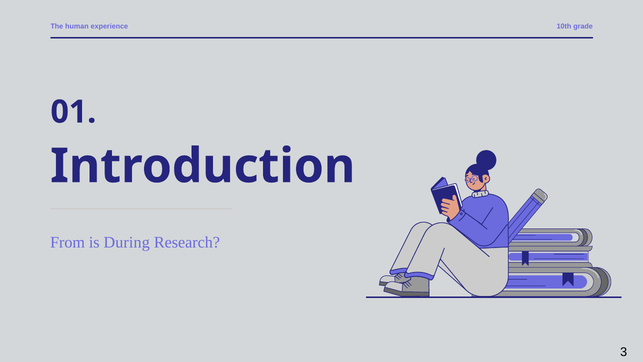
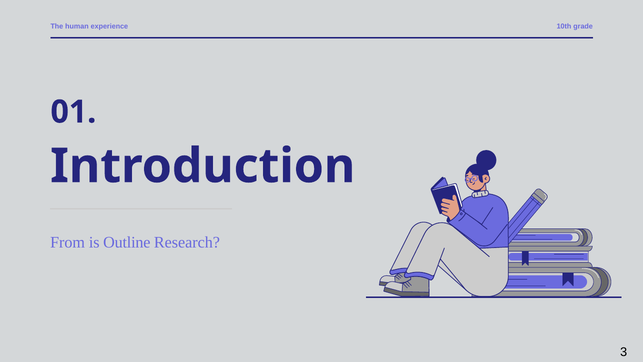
During: During -> Outline (127, 242)
